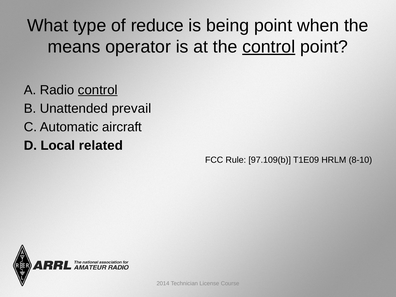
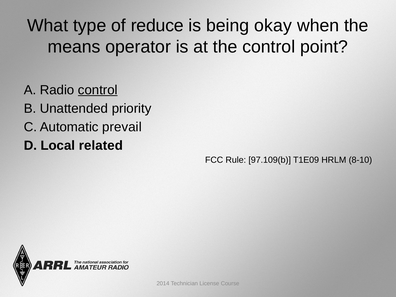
being point: point -> okay (273, 26)
control underline: present -> none (269, 47)
prevail: prevail -> priority (132, 109)
aircraft: aircraft -> prevail (122, 127)
